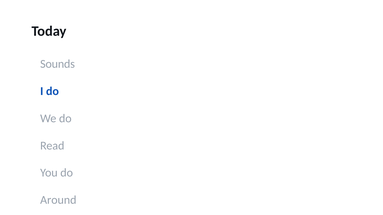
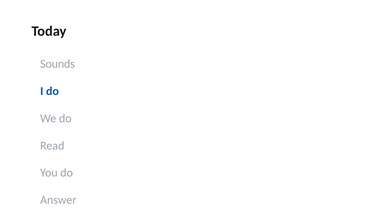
Around: Around -> Answer (58, 200)
